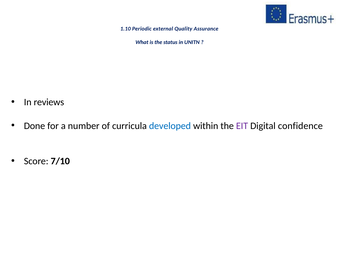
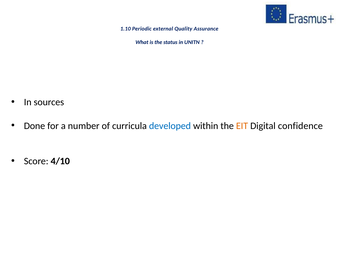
reviews: reviews -> sources (49, 102)
EIT colour: purple -> orange (242, 126)
7/10: 7/10 -> 4/10 (60, 161)
